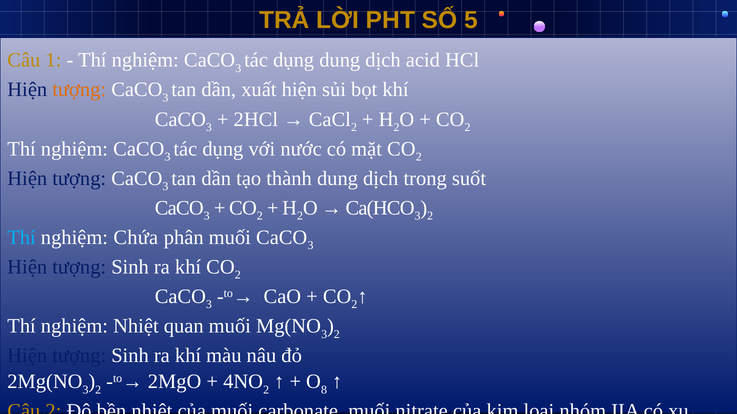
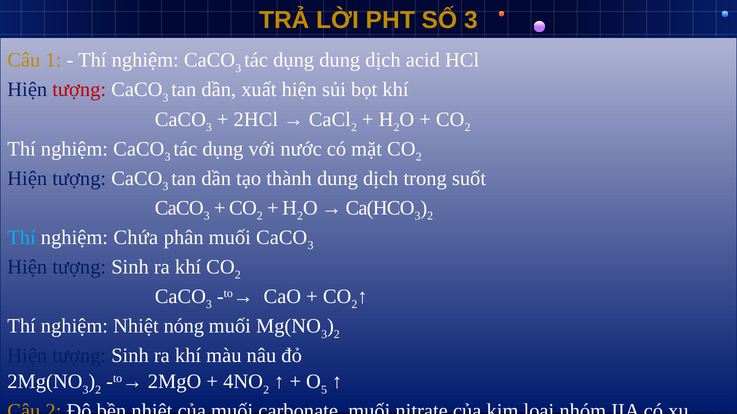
SỐ 5: 5 -> 3 (471, 20)
tượng colour: orange -> red (79, 90)
quan: quan -> nóng (184, 327)
8: 8 -> 5 (324, 390)
